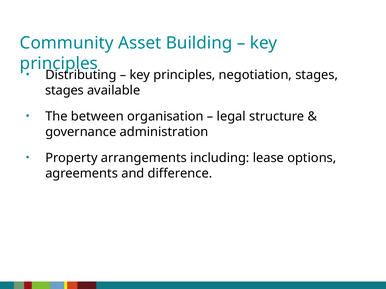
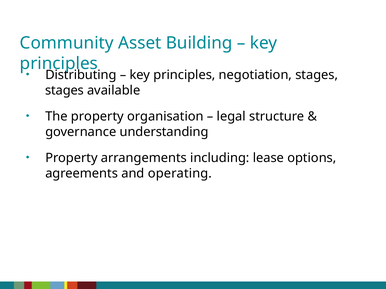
The between: between -> property (97, 117)
administration: administration -> understanding (164, 132)
difference: difference -> operating (180, 174)
